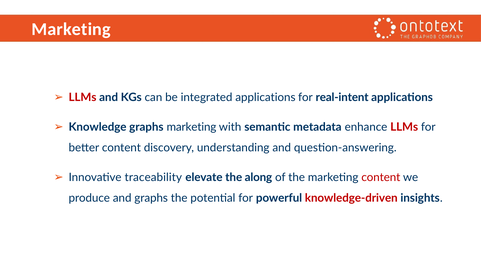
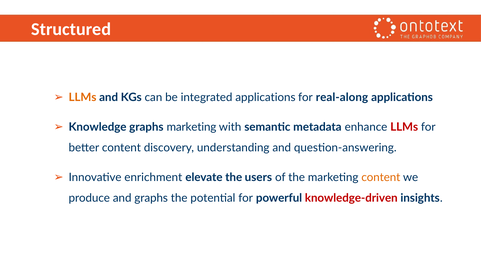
Marketing: Marketing -> Structured (71, 29)
LLMs colour: red -> orange (83, 97)
real-intent: real-intent -> real-along (342, 97)
traceability: traceability -> enrichment (153, 178)
along: along -> users (258, 178)
content colour: red -> orange (381, 178)
